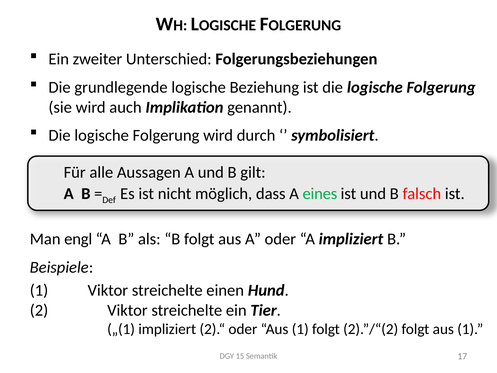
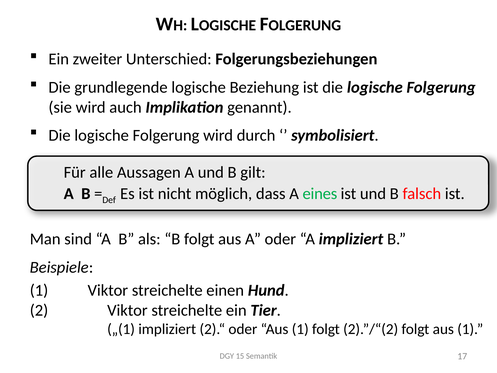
engl: engl -> sind (78, 239)
